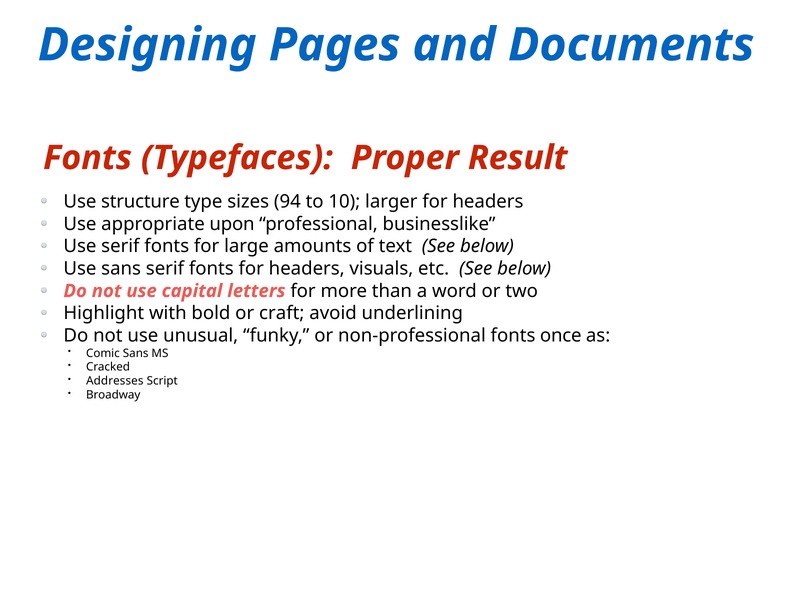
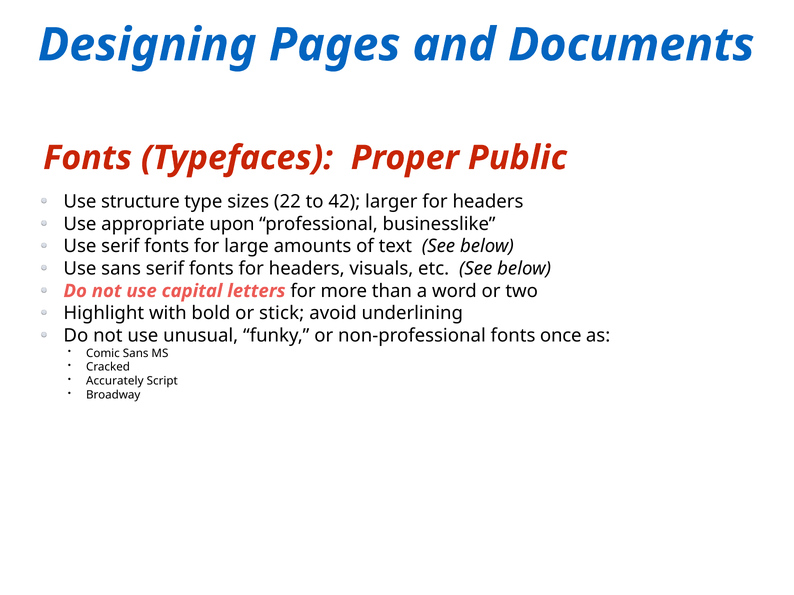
Result: Result -> Public (517, 158)
94: 94 -> 22 (287, 202)
10: 10 -> 42 (344, 202)
craft: craft -> stick (282, 314)
Addresses: Addresses -> Accurately (115, 381)
